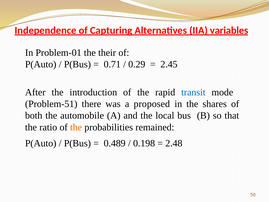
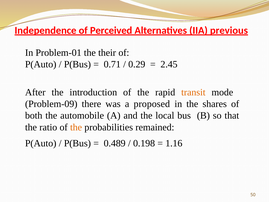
Capturing: Capturing -> Perceived (111, 30)
variables: variables -> previous (229, 30)
transit colour: blue -> orange (193, 92)
Problem-51: Problem-51 -> Problem-09 (51, 104)
2.48: 2.48 -> 1.16 (174, 143)
